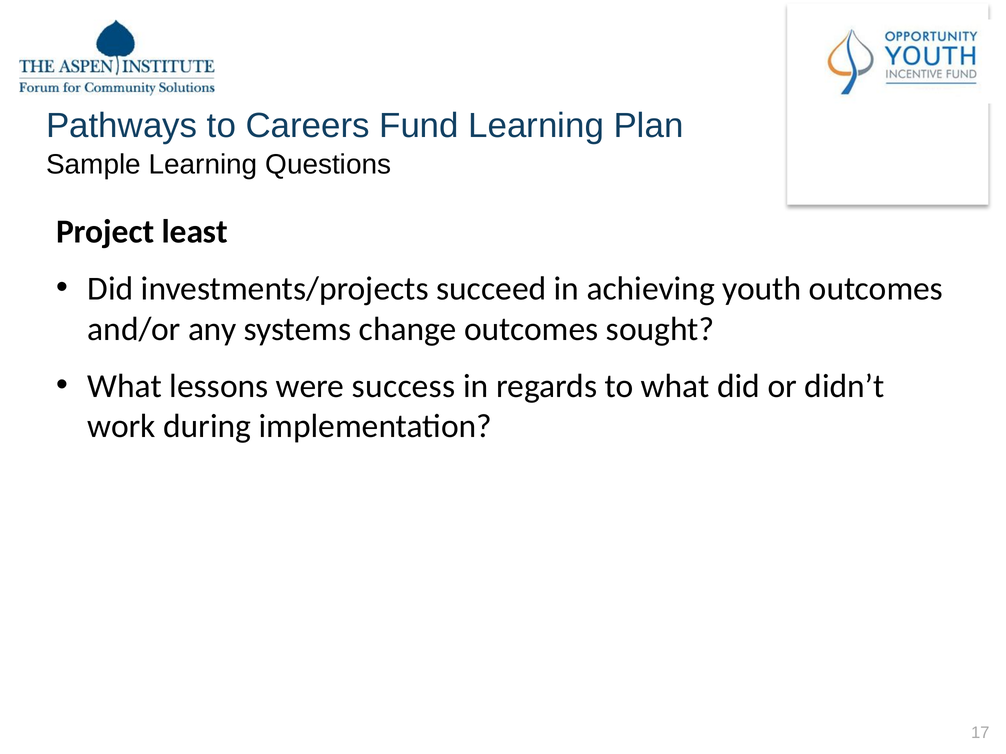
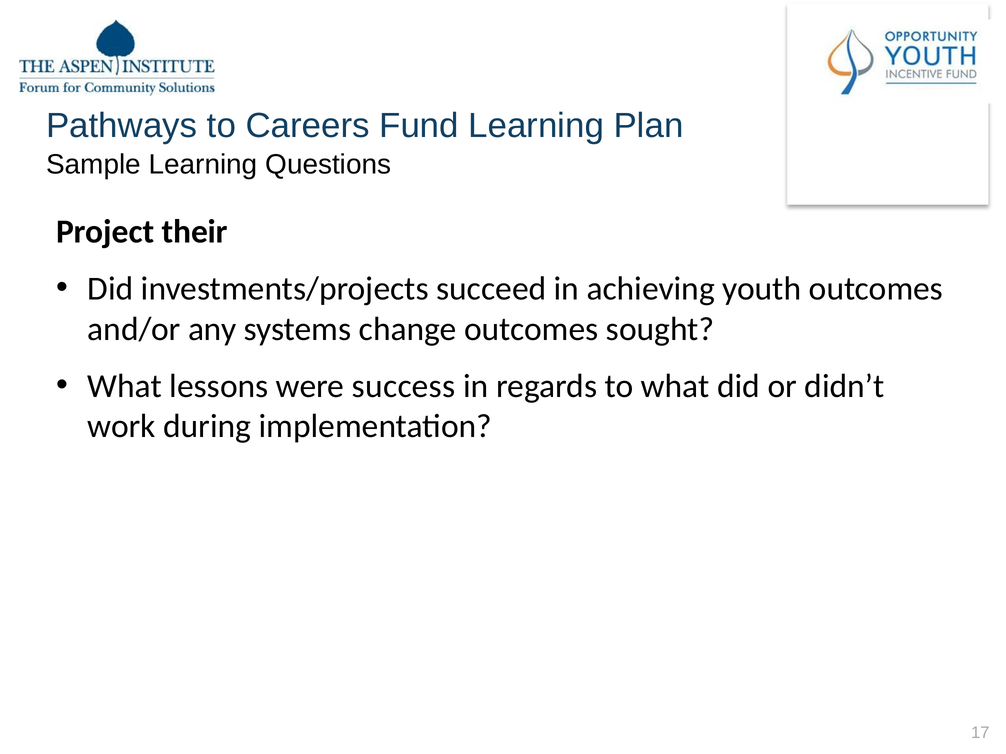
least: least -> their (195, 232)
